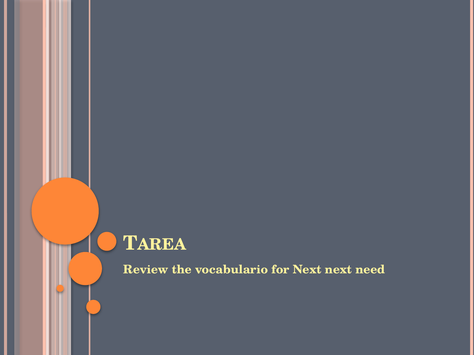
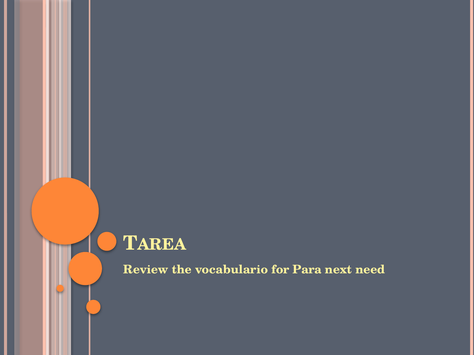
for Next: Next -> Para (307, 270)
